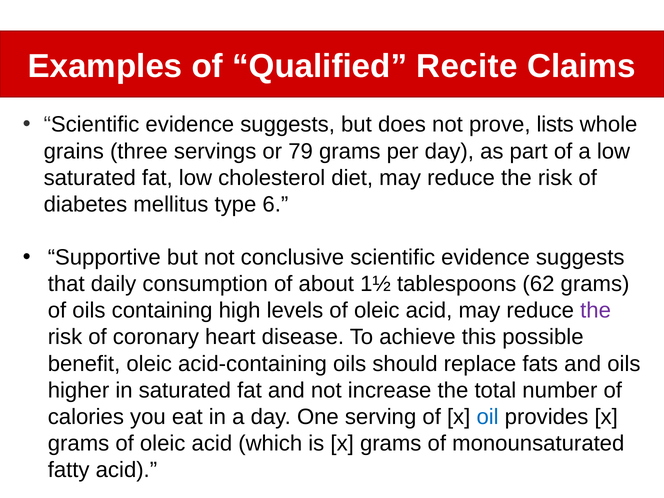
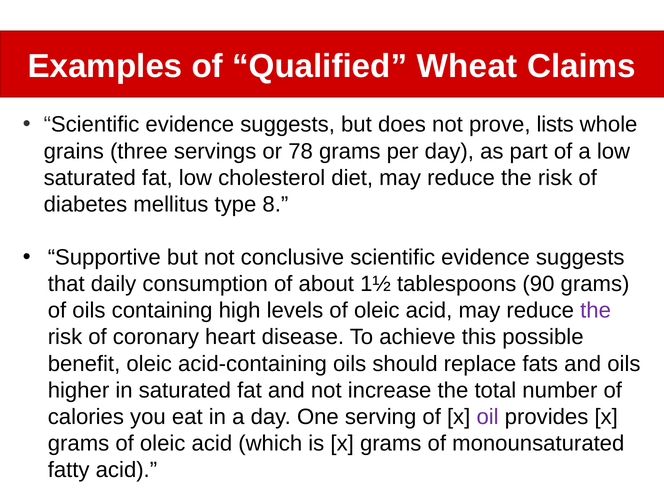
Recite: Recite -> Wheat (467, 66)
79: 79 -> 78 (301, 151)
6: 6 -> 8 (275, 204)
62: 62 -> 90 (538, 284)
oil colour: blue -> purple (488, 417)
